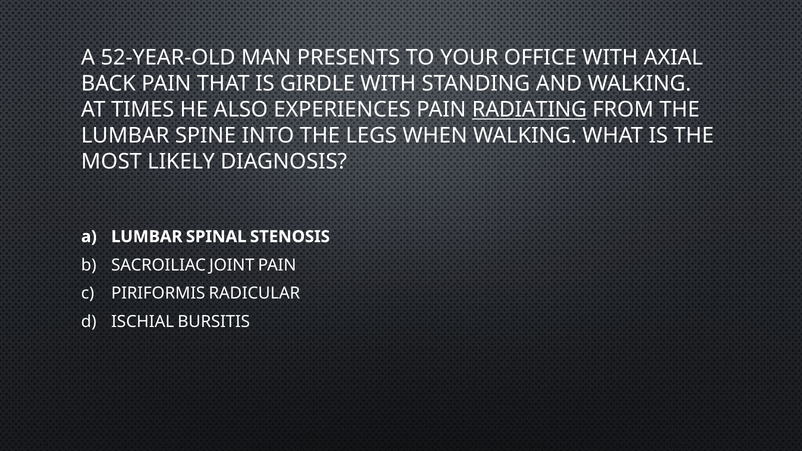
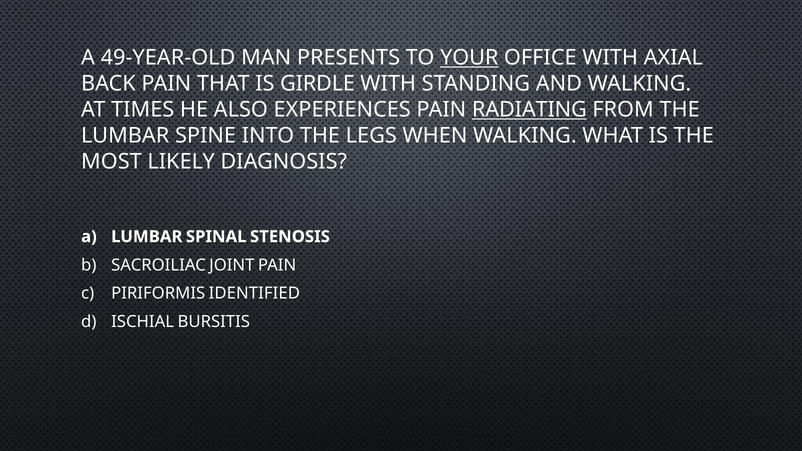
52-YEAR-OLD: 52-YEAR-OLD -> 49-YEAR-OLD (168, 58)
YOUR underline: none -> present (469, 58)
RADICULAR: RADICULAR -> IDENTIFIED (254, 294)
